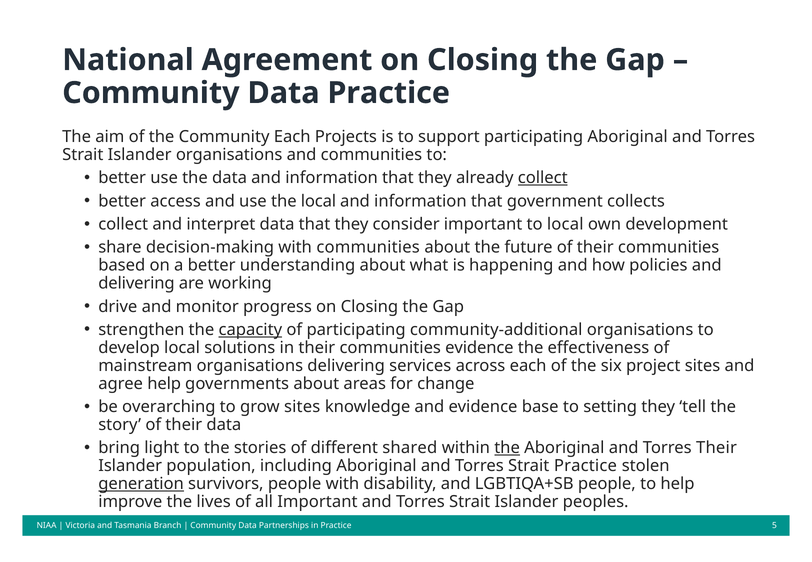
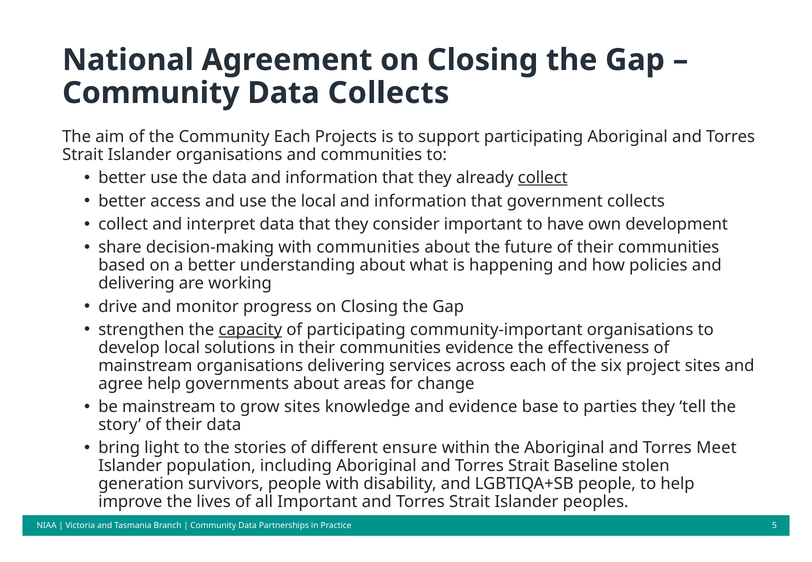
Data Practice: Practice -> Collects (389, 93)
to local: local -> have (565, 224)
community-additional: community-additional -> community-important (496, 330)
be overarching: overarching -> mainstream (169, 407)
setting: setting -> parties (610, 407)
shared: shared -> ensure (410, 448)
the underline: present -> none (507, 448)
Torres Their: Their -> Meet (716, 448)
Strait Practice: Practice -> Baseline (586, 466)
generation underline: present -> none (141, 484)
